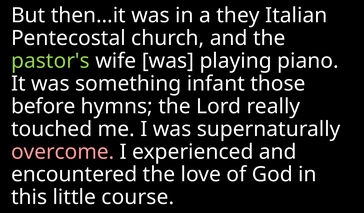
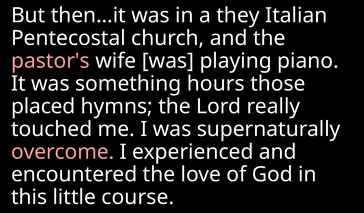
pastor's colour: light green -> pink (50, 61)
infant: infant -> hours (216, 84)
before: before -> placed (43, 107)
